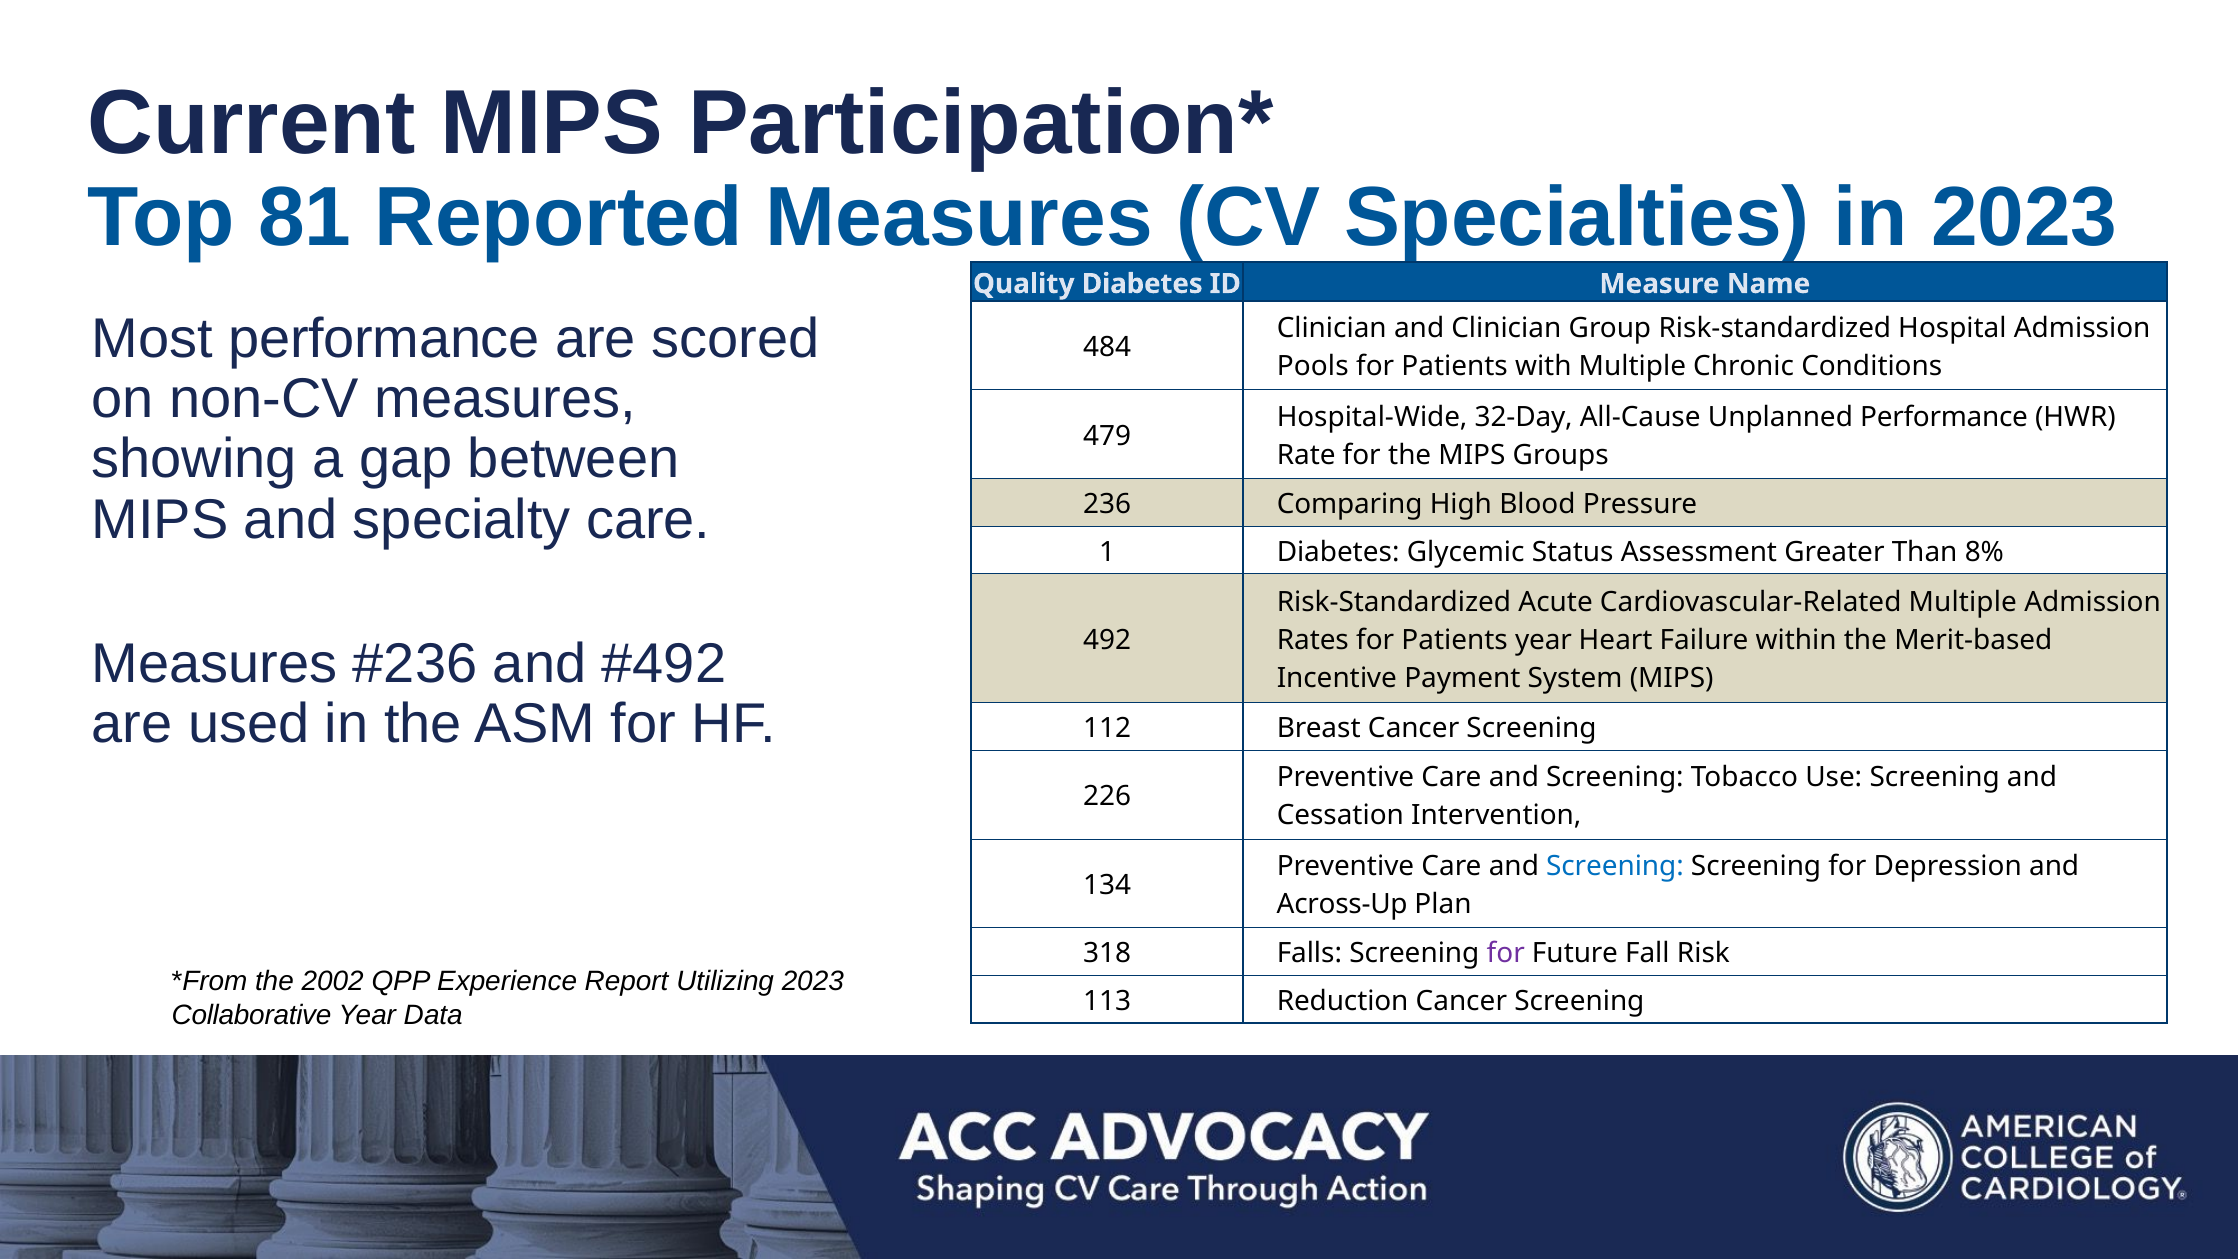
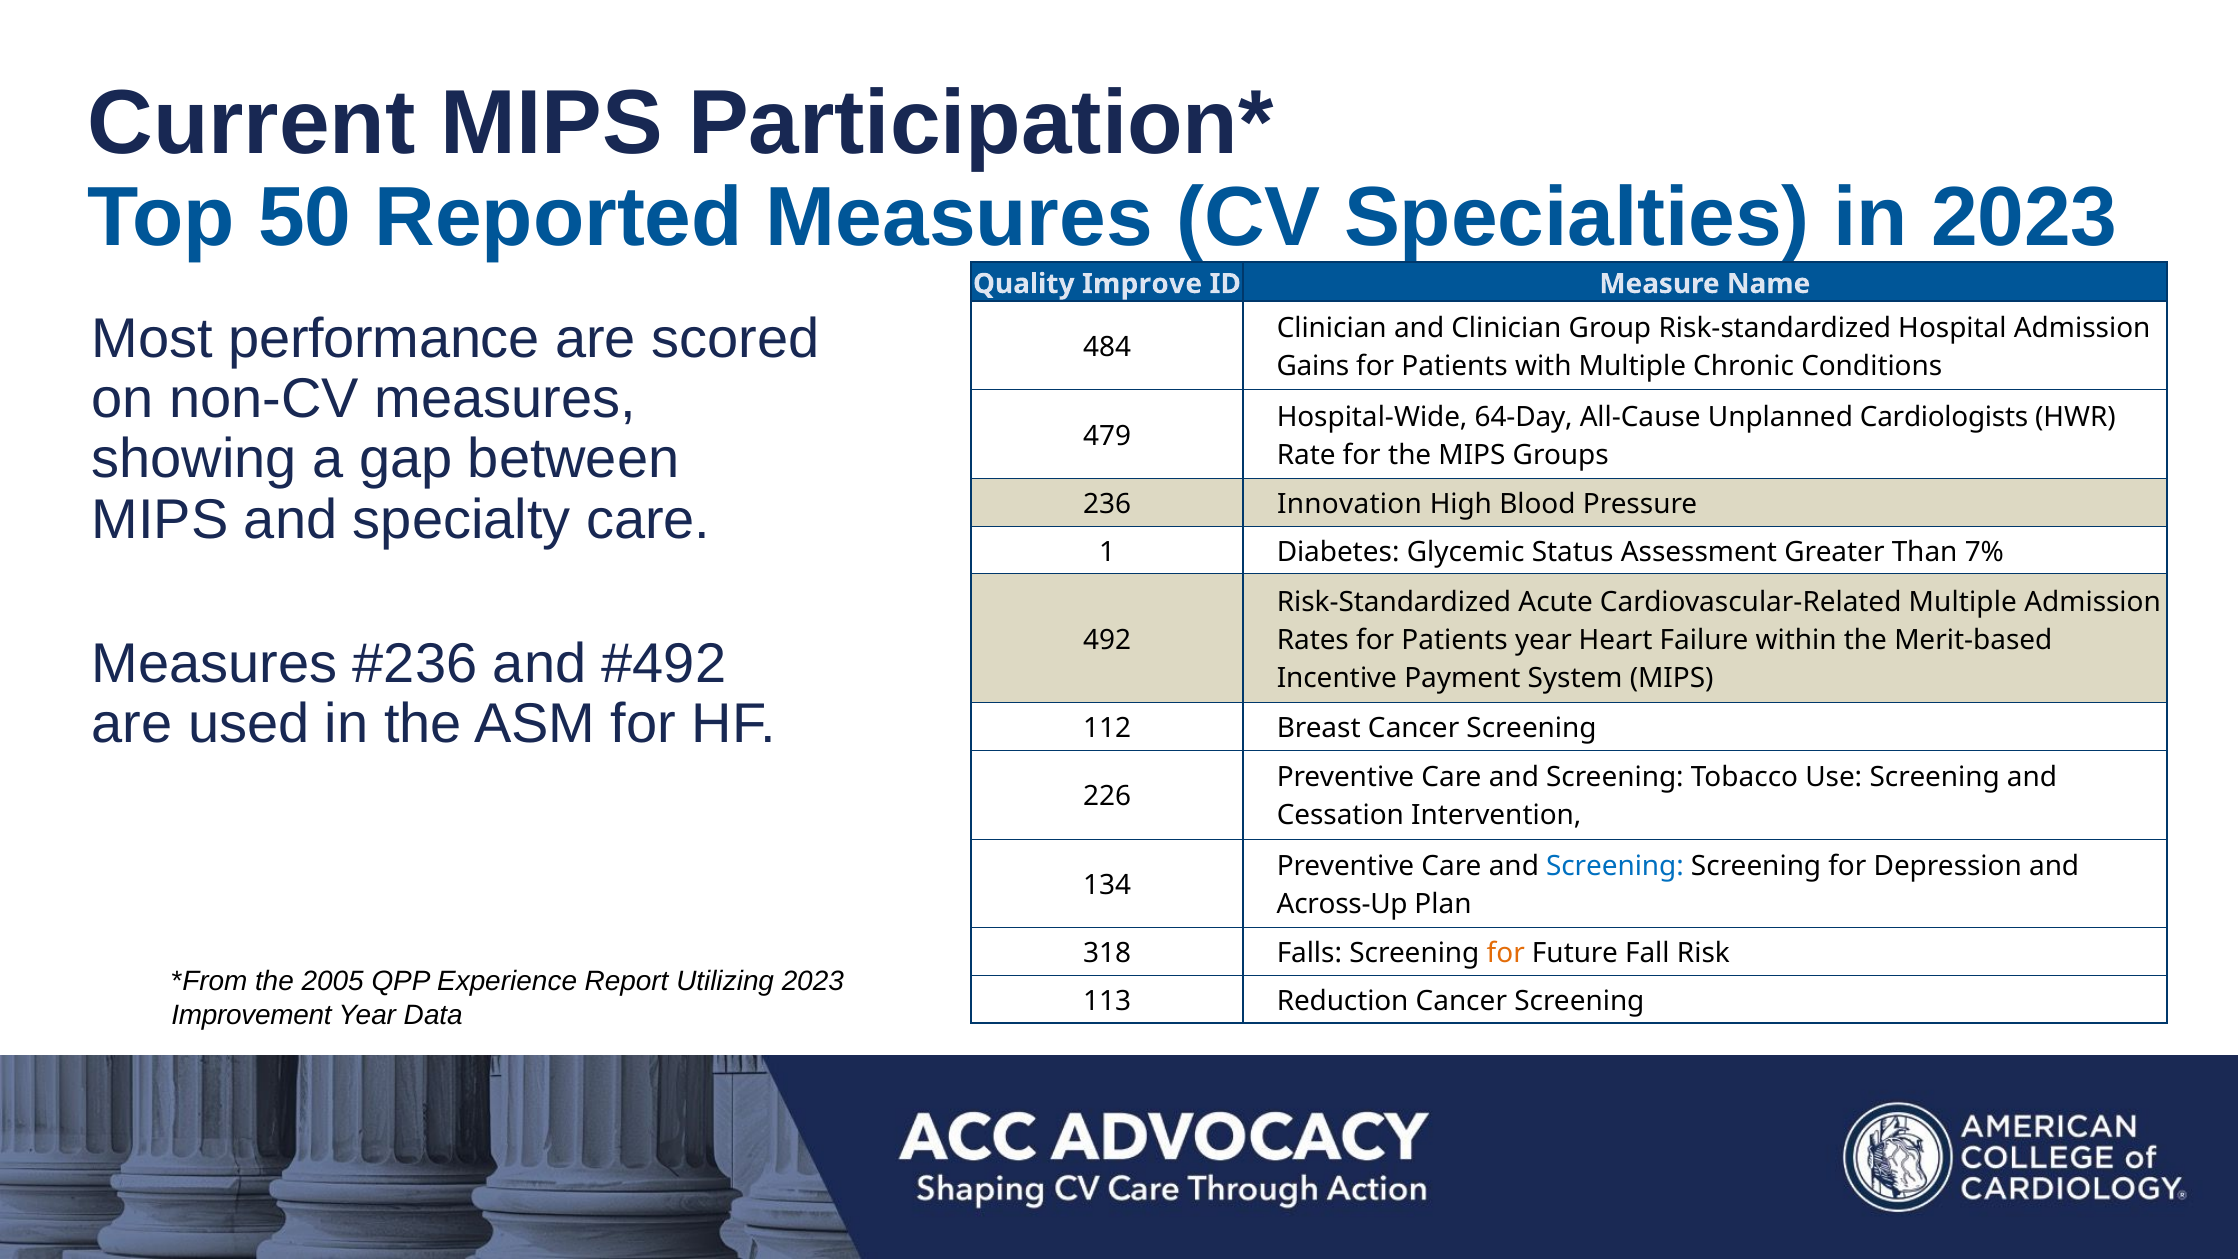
81: 81 -> 50 (305, 218)
Quality Diabetes: Diabetes -> Improve (1142, 284)
Pools: Pools -> Gains (1313, 367)
32-Day: 32-Day -> 64-Day (1524, 417)
Unplanned Performance: Performance -> Cardiologists (1944, 417)
Comparing: Comparing -> Innovation (1349, 504)
8%: 8% -> 7% (1984, 552)
for colour: purple -> orange (1506, 953)
2002: 2002 -> 2005 (333, 981)
Collaborative: Collaborative -> Improvement (252, 1015)
